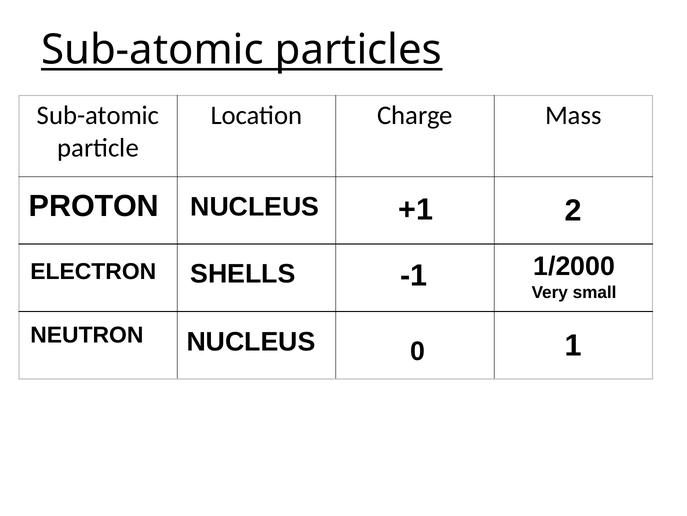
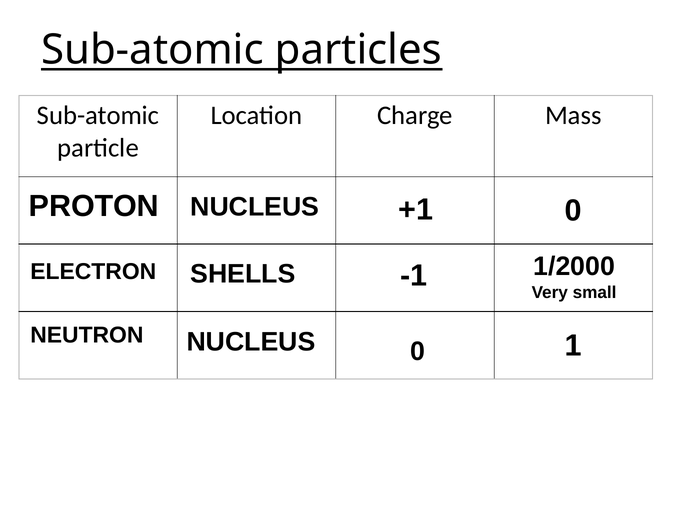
+1 2: 2 -> 0 (573, 210)
